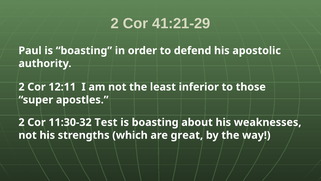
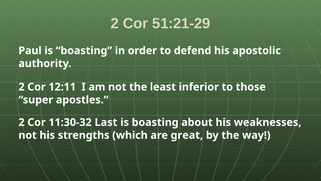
41:21-29: 41:21-29 -> 51:21-29 (181, 23)
Test: Test -> Last (106, 122)
